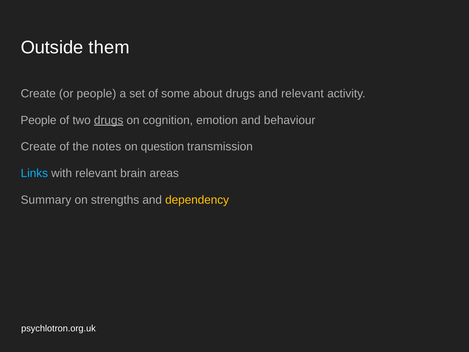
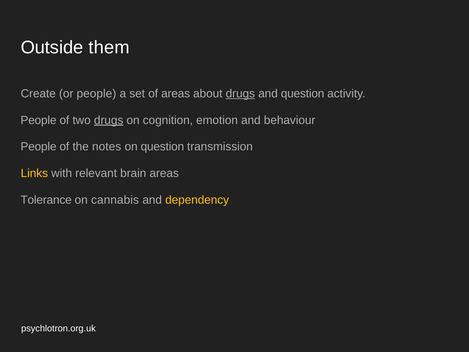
of some: some -> areas (176, 93)
drugs underline: none -> present (240, 93)
and relevant: relevant -> question (303, 93)
Create: Create -> People (39, 147)
Links colour: light blue -> yellow (34, 173)
Summary: Summary -> Tolerance (46, 200)
strengths: strengths -> cannabis (115, 200)
